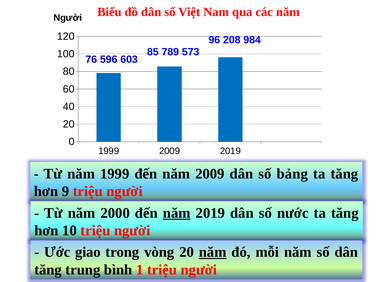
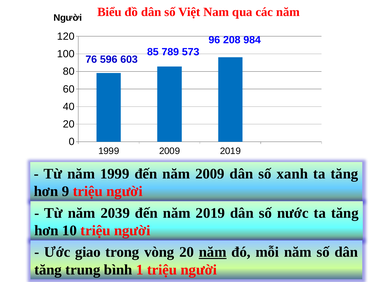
bảng: bảng -> xanh (292, 174)
2000: 2000 -> 2039 (115, 213)
năm underline: present -> none (177, 213)
